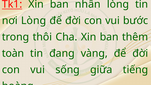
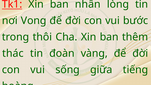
nơi Lòng: Lòng -> Vong (34, 21)
toàn: toàn -> thác (13, 53)
đang: đang -> đoàn (62, 53)
